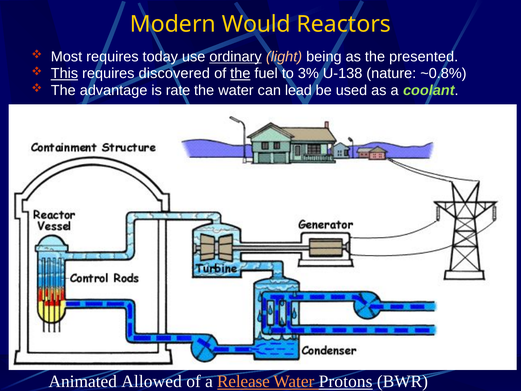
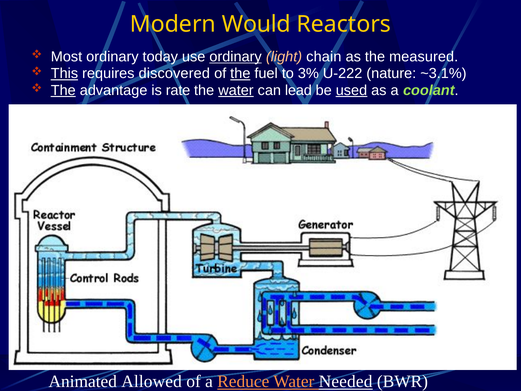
Most requires: requires -> ordinary (112, 57)
being: being -> chain (324, 57)
presented: presented -> measured (424, 57)
U-138: U-138 -> U-222 (343, 73)
~0.8%: ~0.8% -> ~3.1% (443, 73)
The underline: none -> present (63, 90)
water underline: none -> present (236, 90)
used underline: none -> present (351, 90)
Release: Release -> Reduce (243, 381)
Protons: Protons -> Needed (346, 381)
